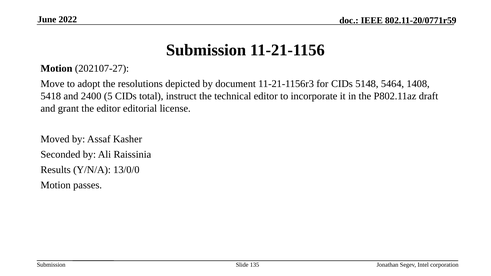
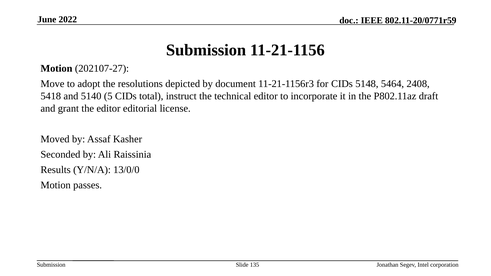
1408: 1408 -> 2408 (418, 84)
2400: 2400 -> 5140 (91, 96)
